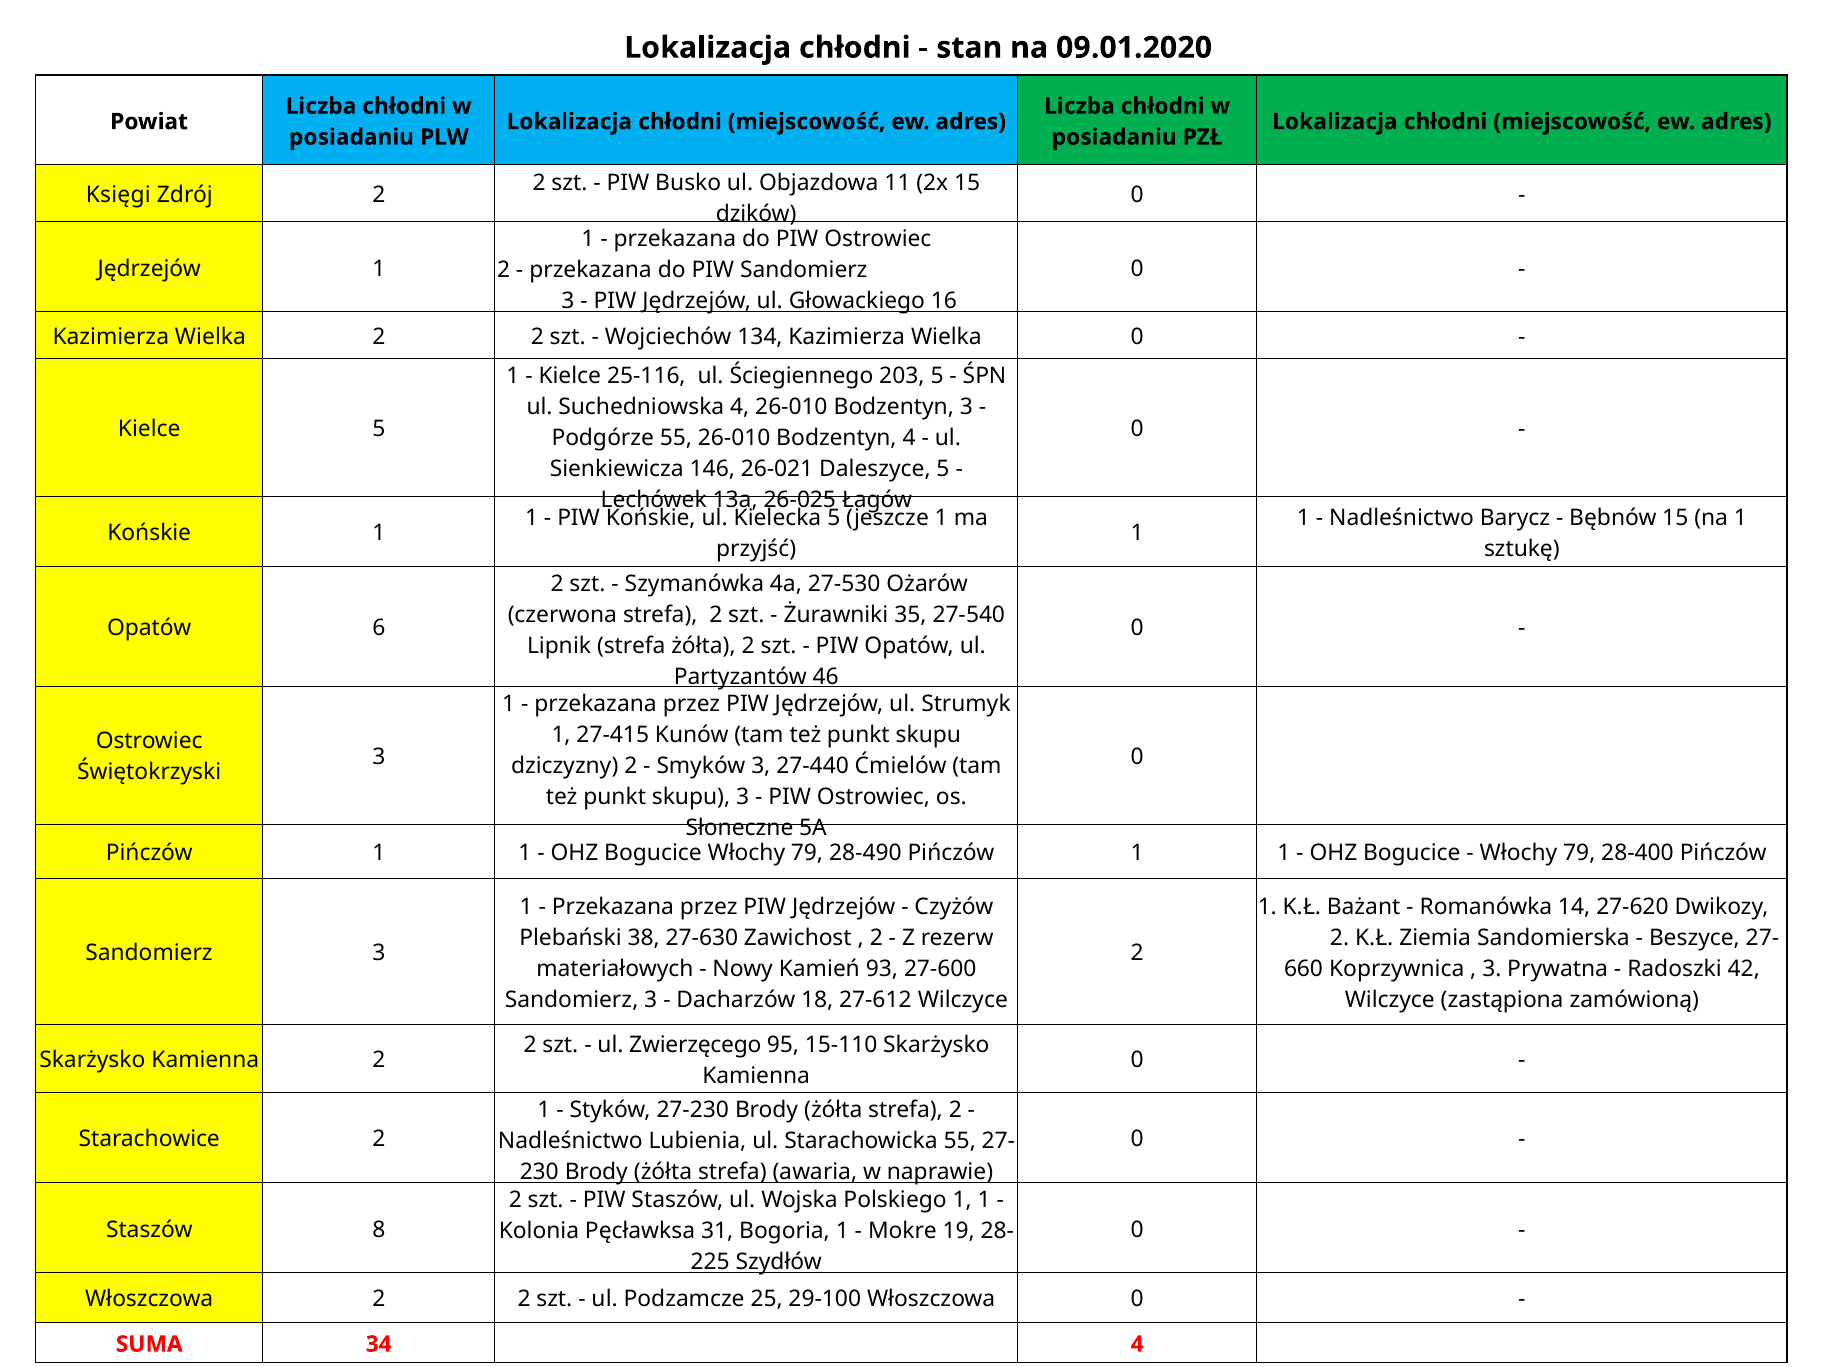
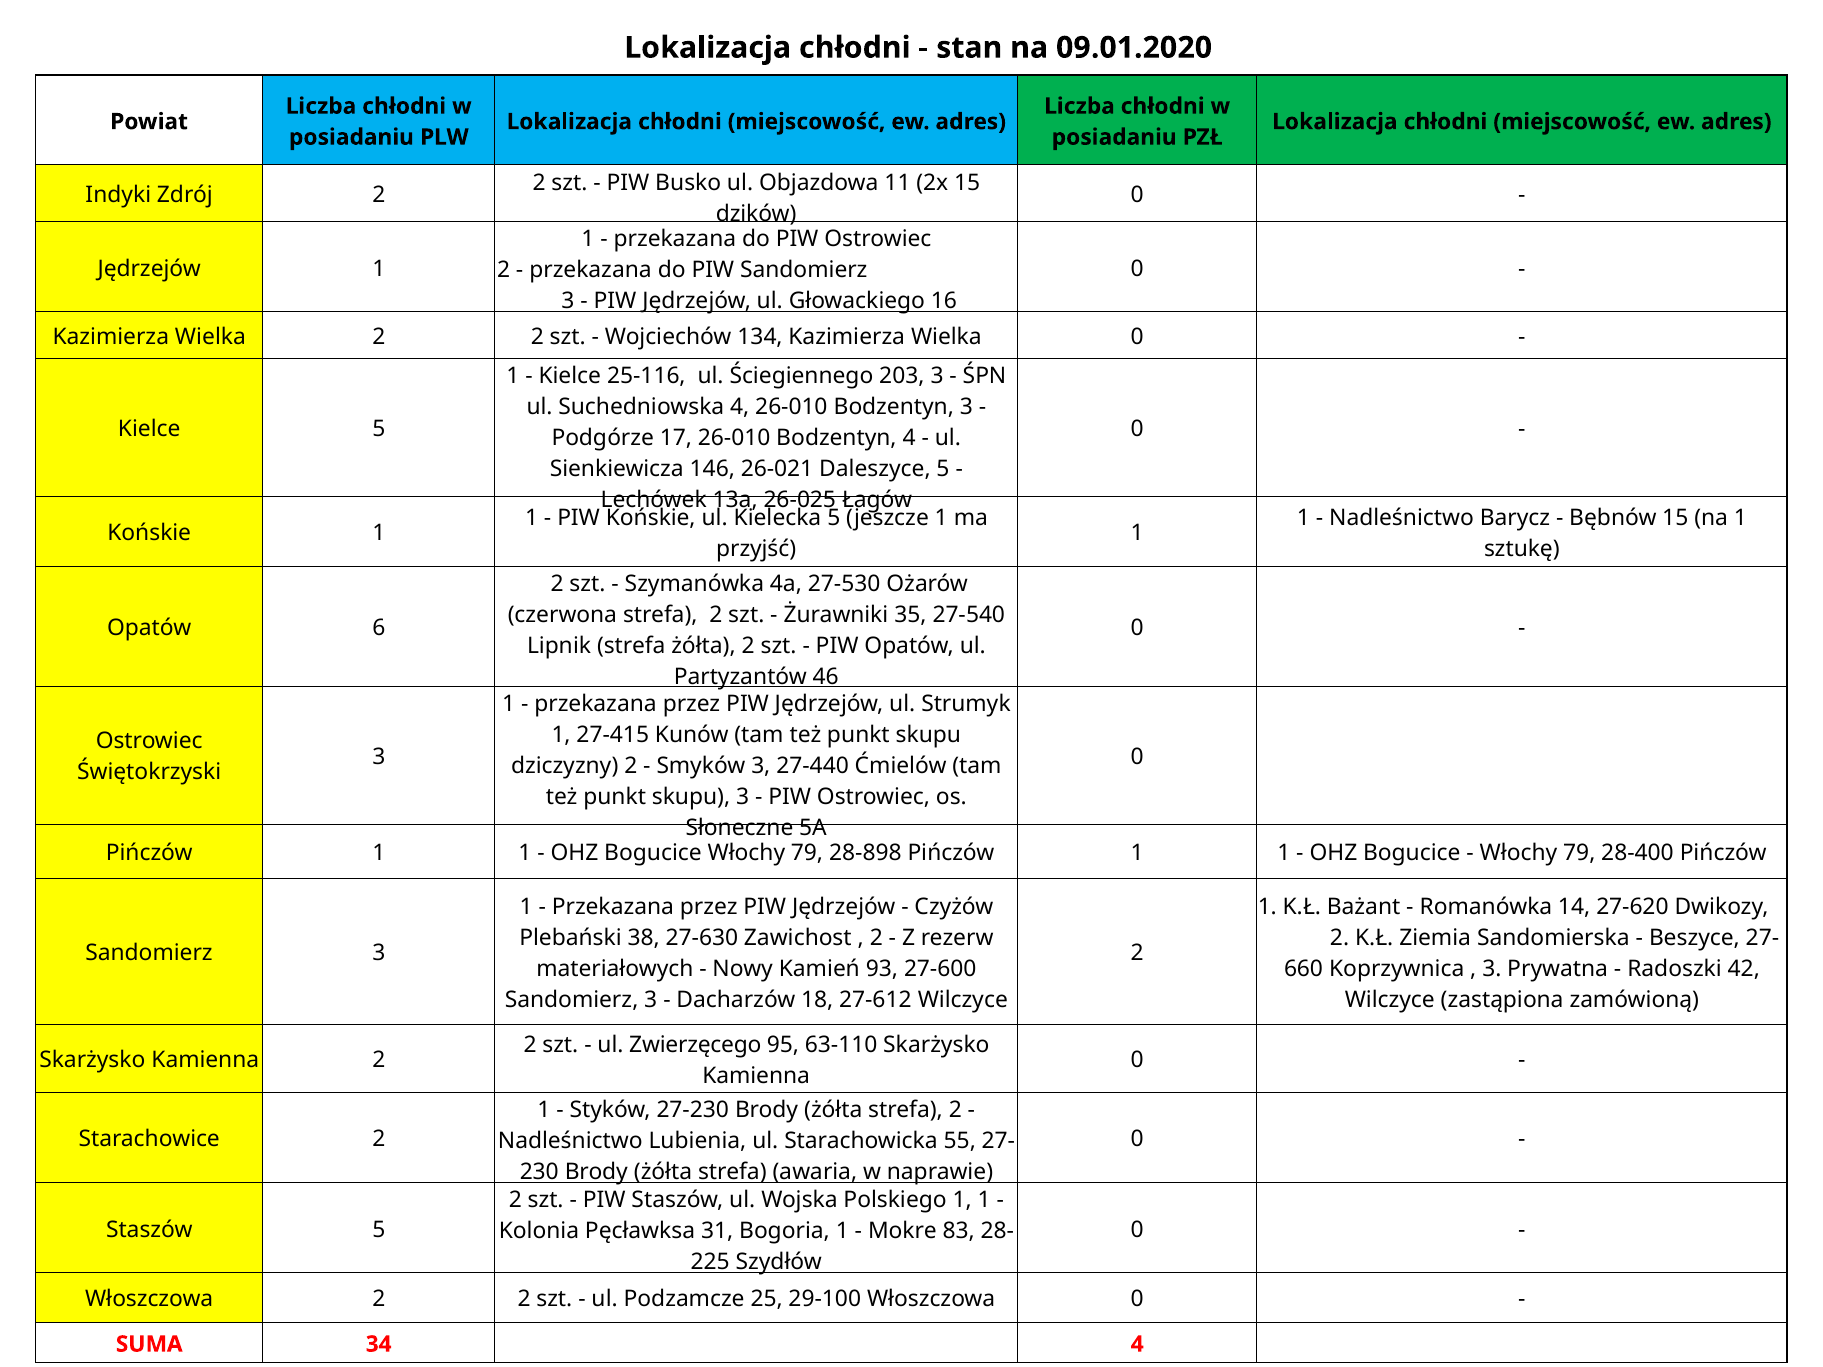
Księgi: Księgi -> Indyki (118, 195)
203 5: 5 -> 3 (937, 376)
Podgórze 55: 55 -> 17 (676, 438)
28-490: 28-490 -> 28-898 (865, 853)
15-110: 15-110 -> 63-110 (841, 1045)
Staszów 8: 8 -> 5 (379, 1230)
19: 19 -> 83 (959, 1232)
